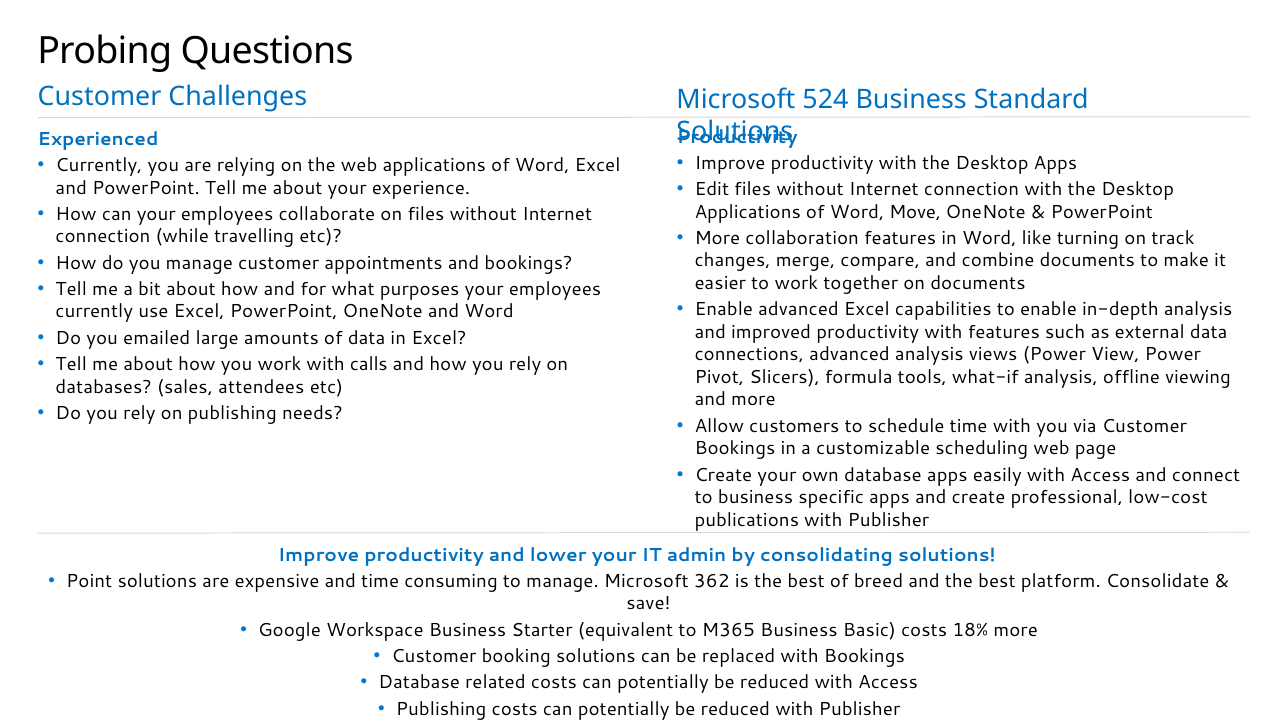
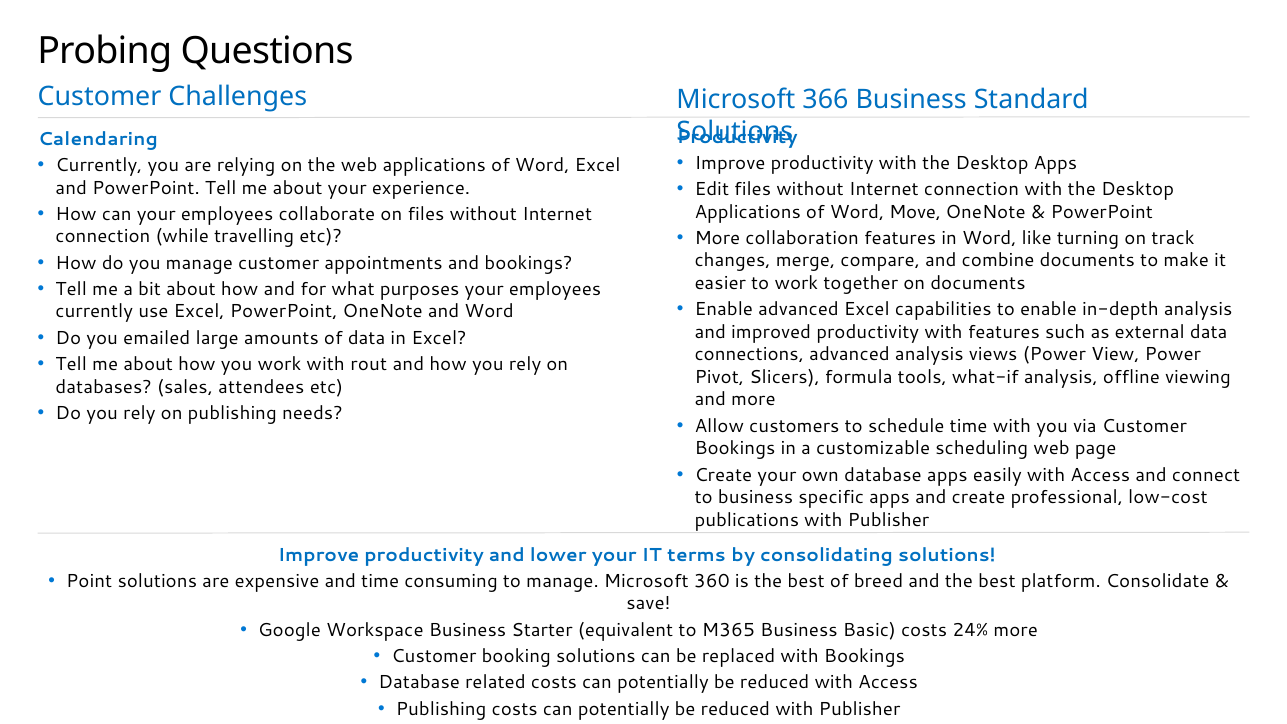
524: 524 -> 366 (825, 100)
Experienced: Experienced -> Calendaring (98, 139)
calls: calls -> rout (369, 364)
admin: admin -> terms (697, 555)
362: 362 -> 360 (712, 581)
18%: 18% -> 24% (970, 630)
